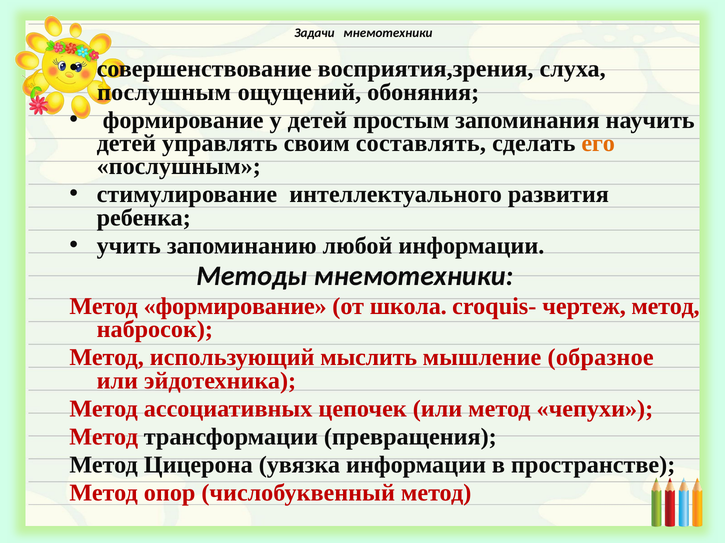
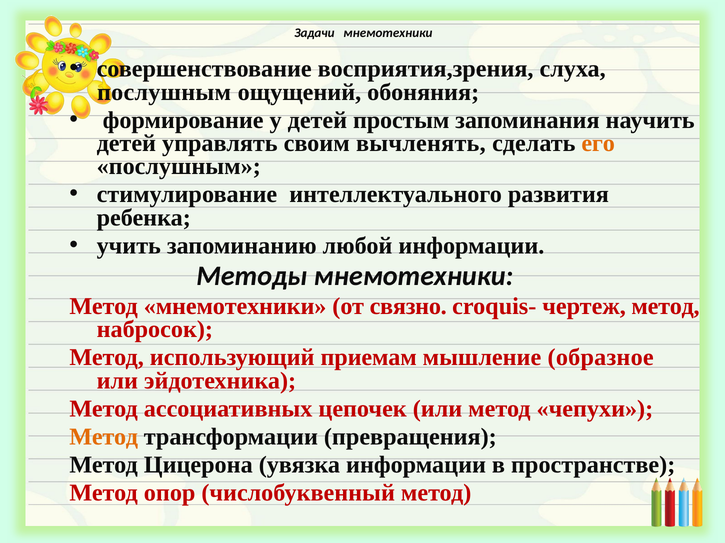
составлять: составлять -> вычленять (421, 143)
Метод формирование: формирование -> мнемотехники (235, 307)
школа: школа -> связно (408, 307)
мыслить: мыслить -> приемам (369, 358)
Метод colour: red -> orange (104, 437)
